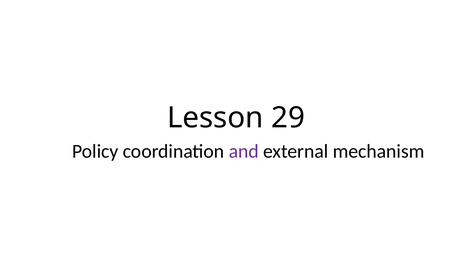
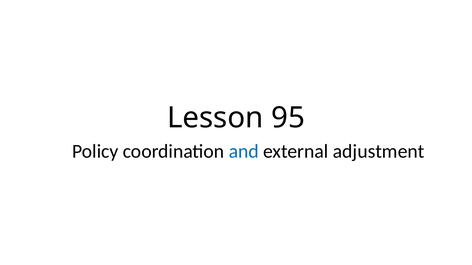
29: 29 -> 95 (288, 118)
and colour: purple -> blue (244, 152)
mechanism: mechanism -> adjustment (379, 152)
